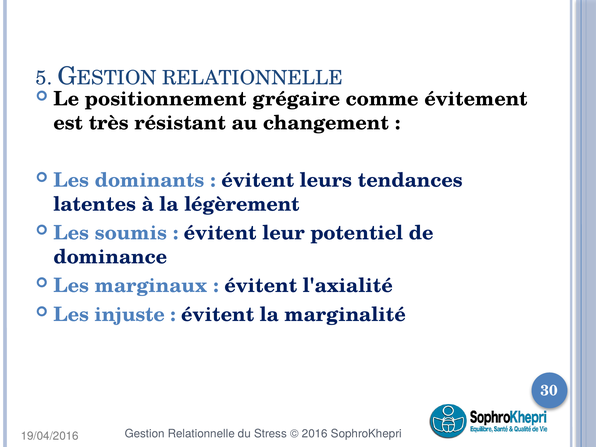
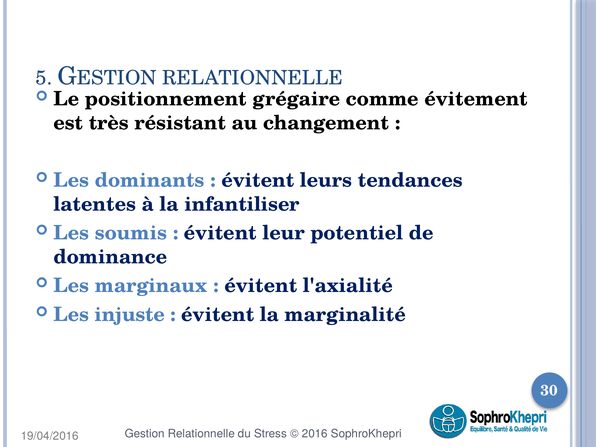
légèrement: légèrement -> infantiliser (242, 204)
